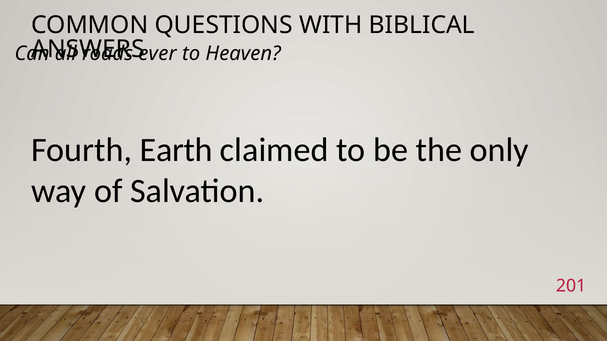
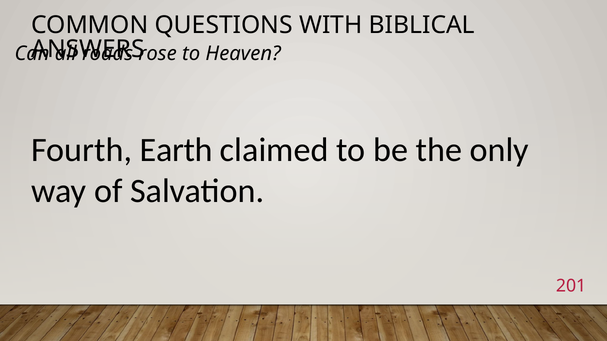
ever: ever -> rose (158, 54)
